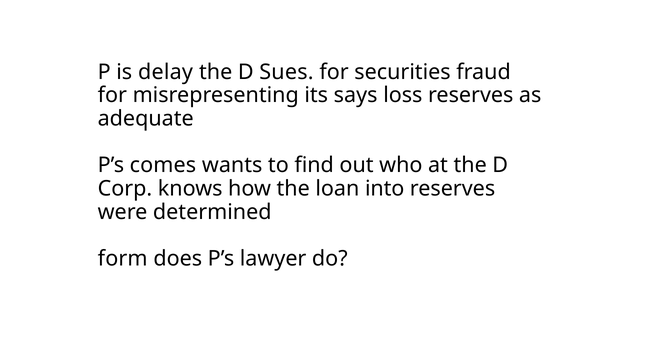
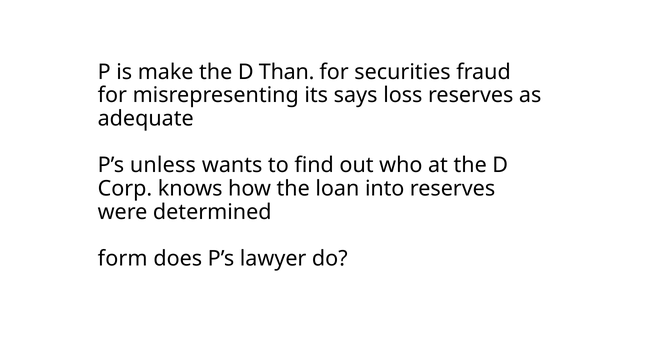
delay: delay -> make (166, 72)
Sues: Sues -> Than (287, 72)
comes: comes -> unless (163, 165)
